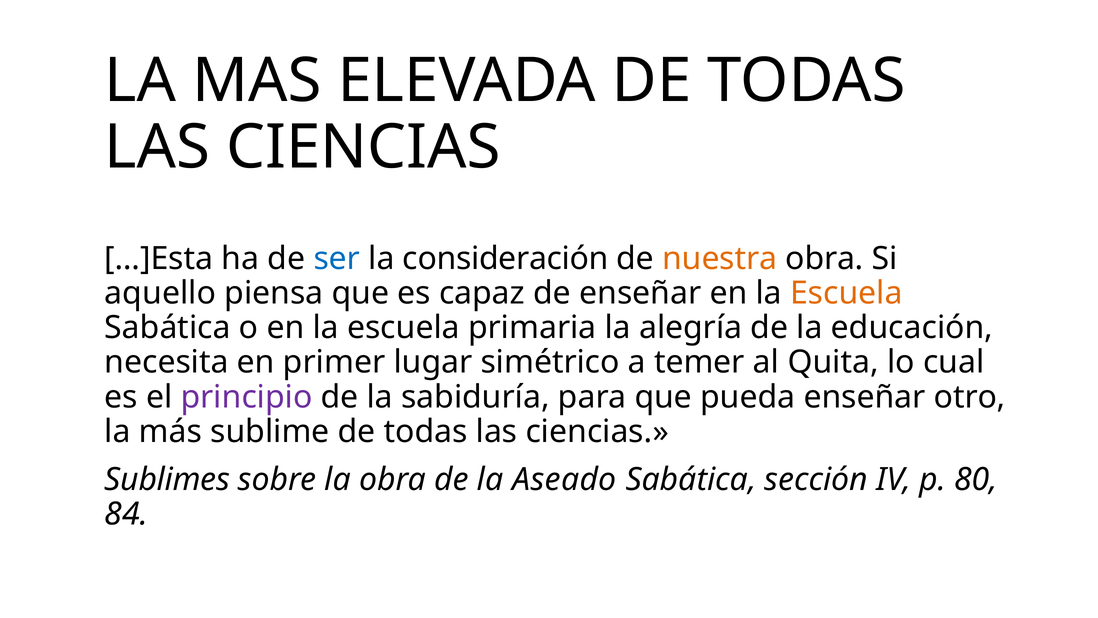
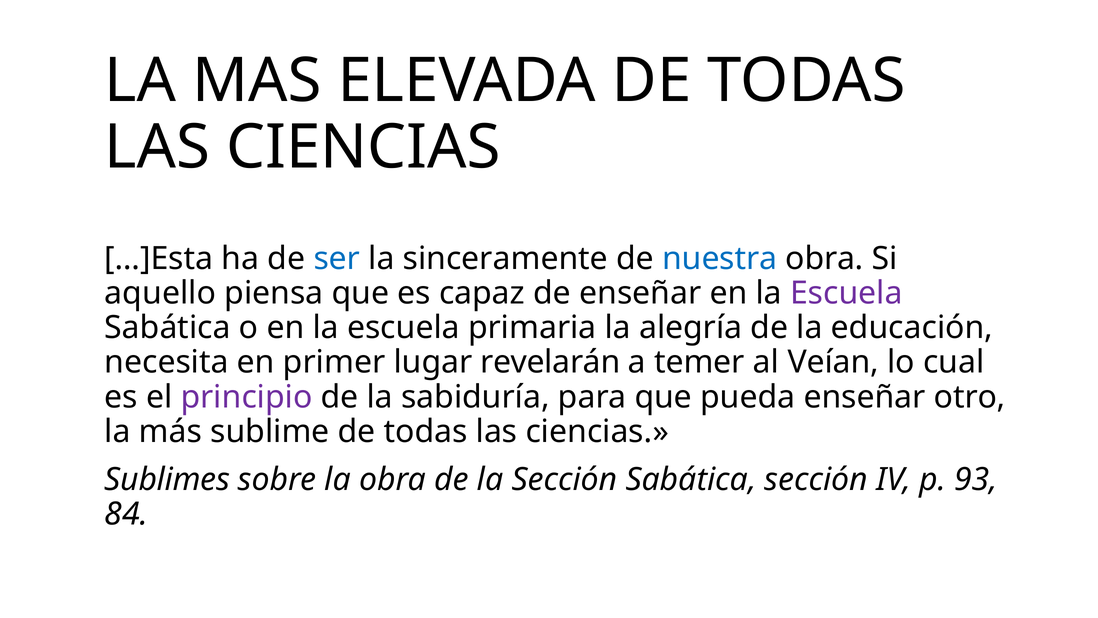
consideración: consideración -> sinceramente (505, 259)
nuestra colour: orange -> blue (720, 259)
Escuela colour: orange -> purple (846, 293)
simétrico: simétrico -> revelarán (550, 362)
Quita: Quita -> Veían (833, 362)
la Aseado: Aseado -> Sección (565, 479)
80: 80 -> 93 (976, 479)
